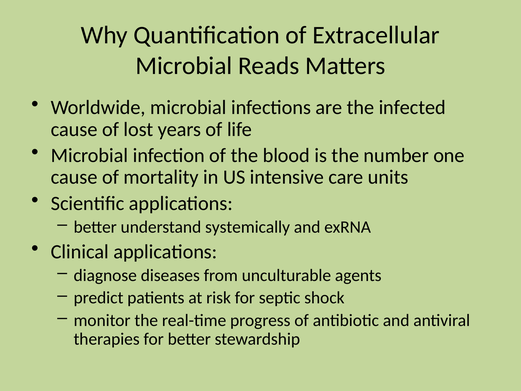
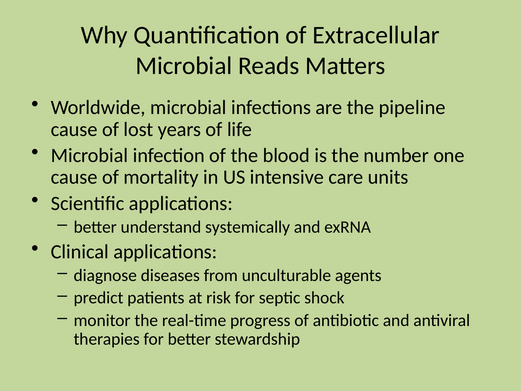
infected: infected -> pipeline (412, 107)
